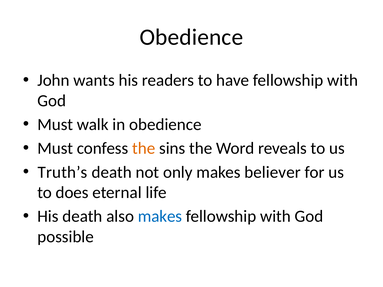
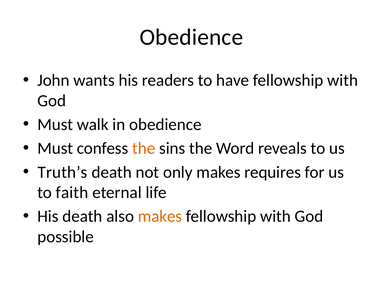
believer: believer -> requires (273, 172)
does: does -> faith (72, 193)
makes colour: blue -> orange (160, 217)
